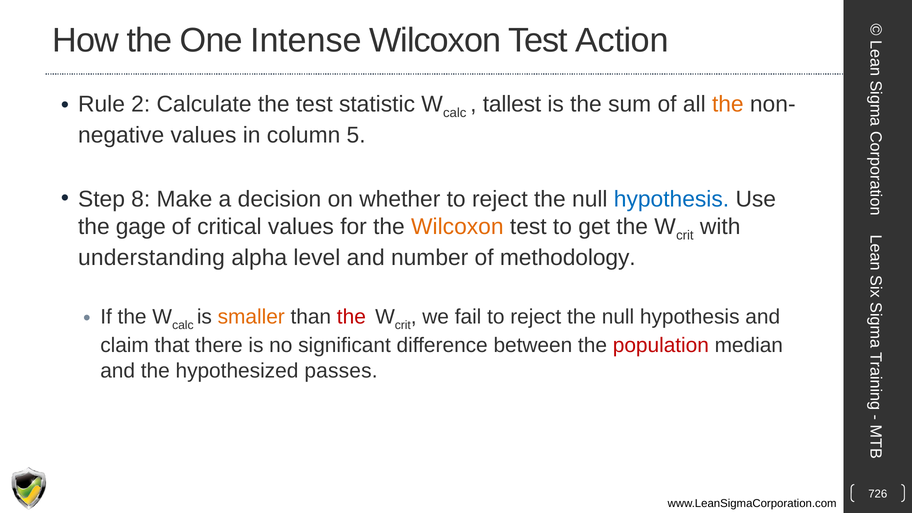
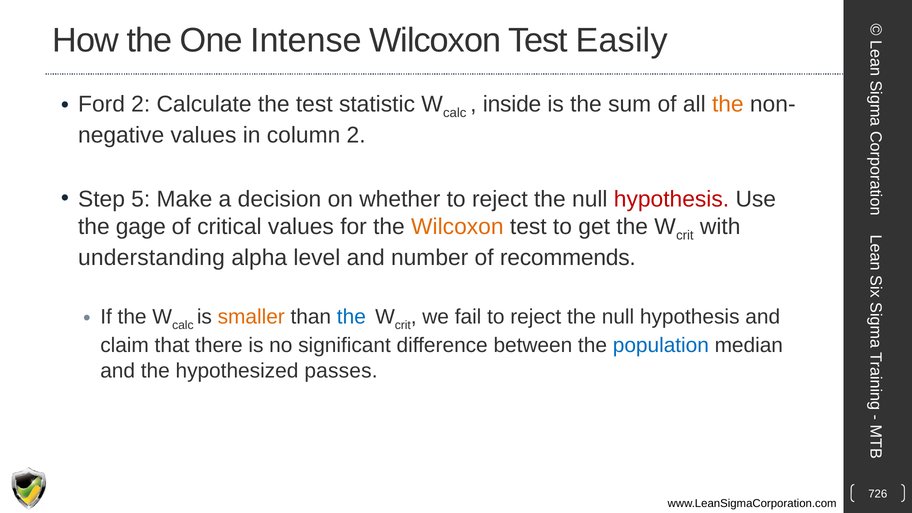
Action: Action -> Easily (622, 41)
Rule: Rule -> Ford (102, 104)
tallest: tallest -> inside (512, 104)
column 5: 5 -> 2 (356, 135)
8: 8 -> 5 (141, 199)
hypothesis colour: blue -> red (671, 199)
methodology: methodology -> recommends (568, 258)
the colour: red -> blue (351, 317)
population colour: red -> blue (661, 346)
